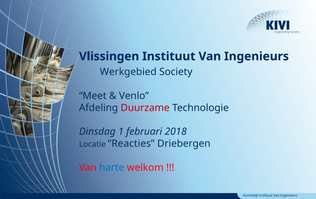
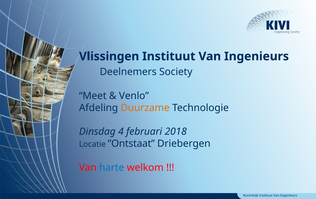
Werkgebied: Werkgebied -> Deelnemers (128, 72)
Duurzame colour: red -> orange (145, 108)
1: 1 -> 4 (121, 132)
”Reacties: ”Reacties -> ”Ontstaat (131, 144)
